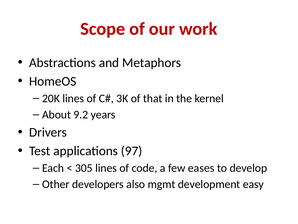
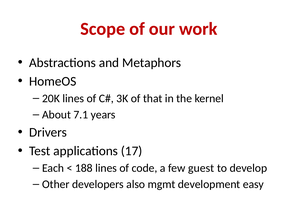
9.2: 9.2 -> 7.1 (81, 114)
97: 97 -> 17 (132, 151)
305: 305 -> 188 (84, 168)
eases: eases -> guest (201, 168)
